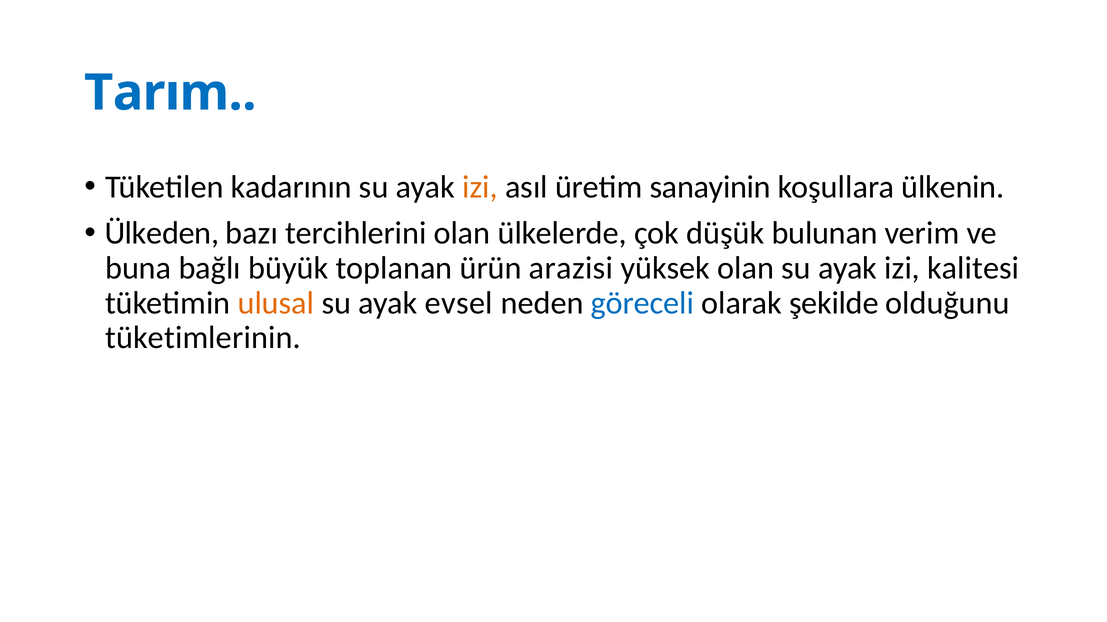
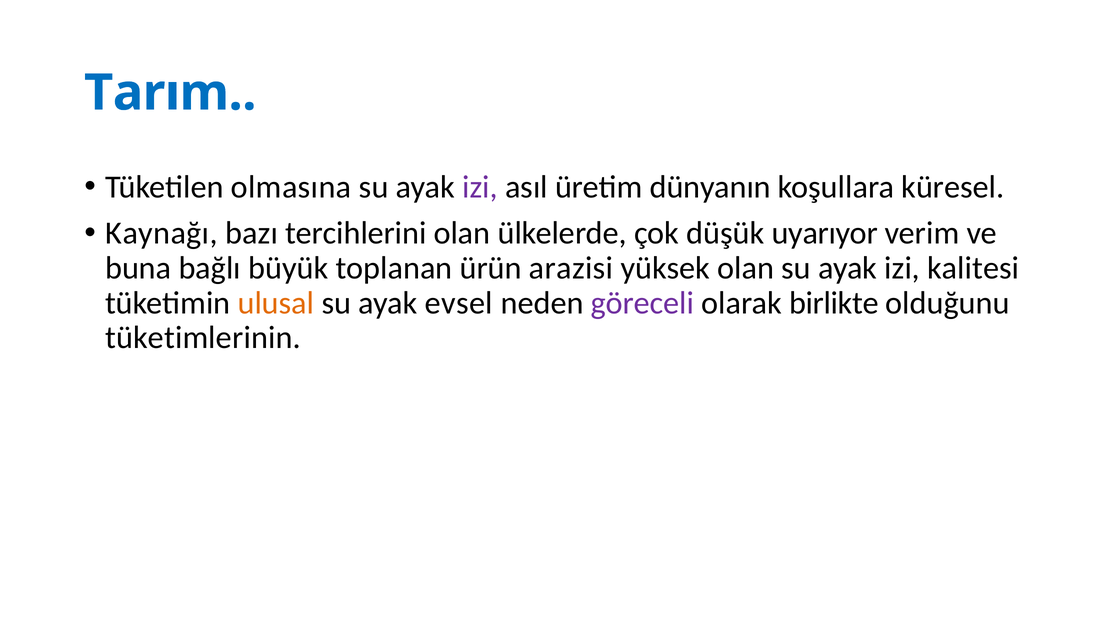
kadarının: kadarının -> olmasına (291, 187)
izi colour: orange -> purple (480, 187)
sanayinin: sanayinin -> dünyanın (710, 187)
ülkenin: ülkenin -> küresel (953, 187)
Ülkeden: Ülkeden -> Kaynağı (161, 234)
bulunan: bulunan -> uyarıyor (825, 234)
göreceli colour: blue -> purple (642, 303)
şekilde: şekilde -> birlikte (834, 303)
